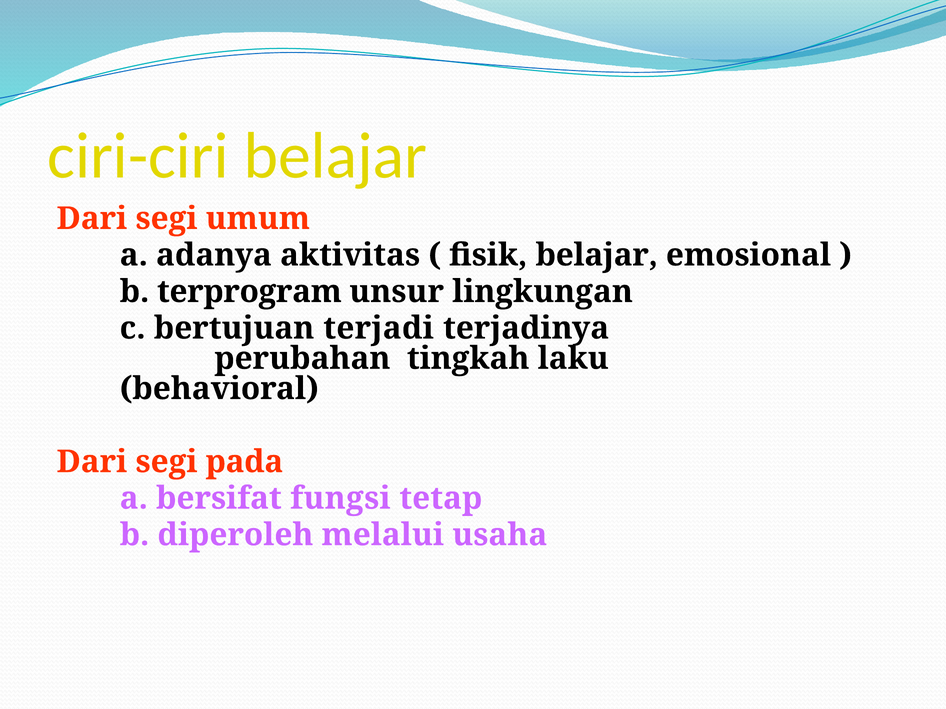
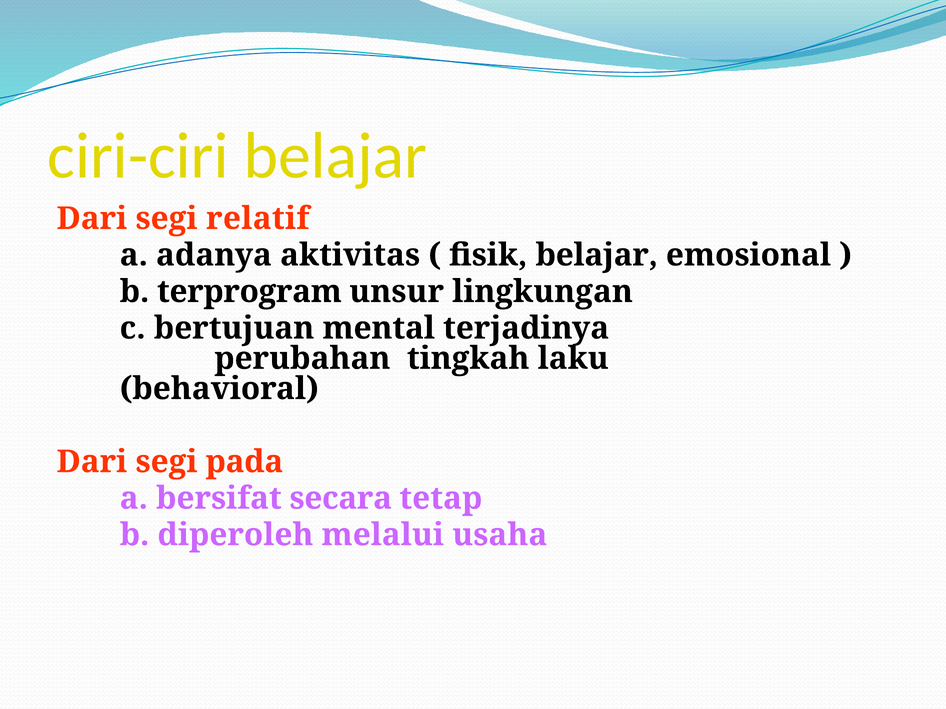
umum: umum -> relatif (258, 219)
terjadi: terjadi -> mental (379, 328)
fungsi: fungsi -> secara (341, 499)
